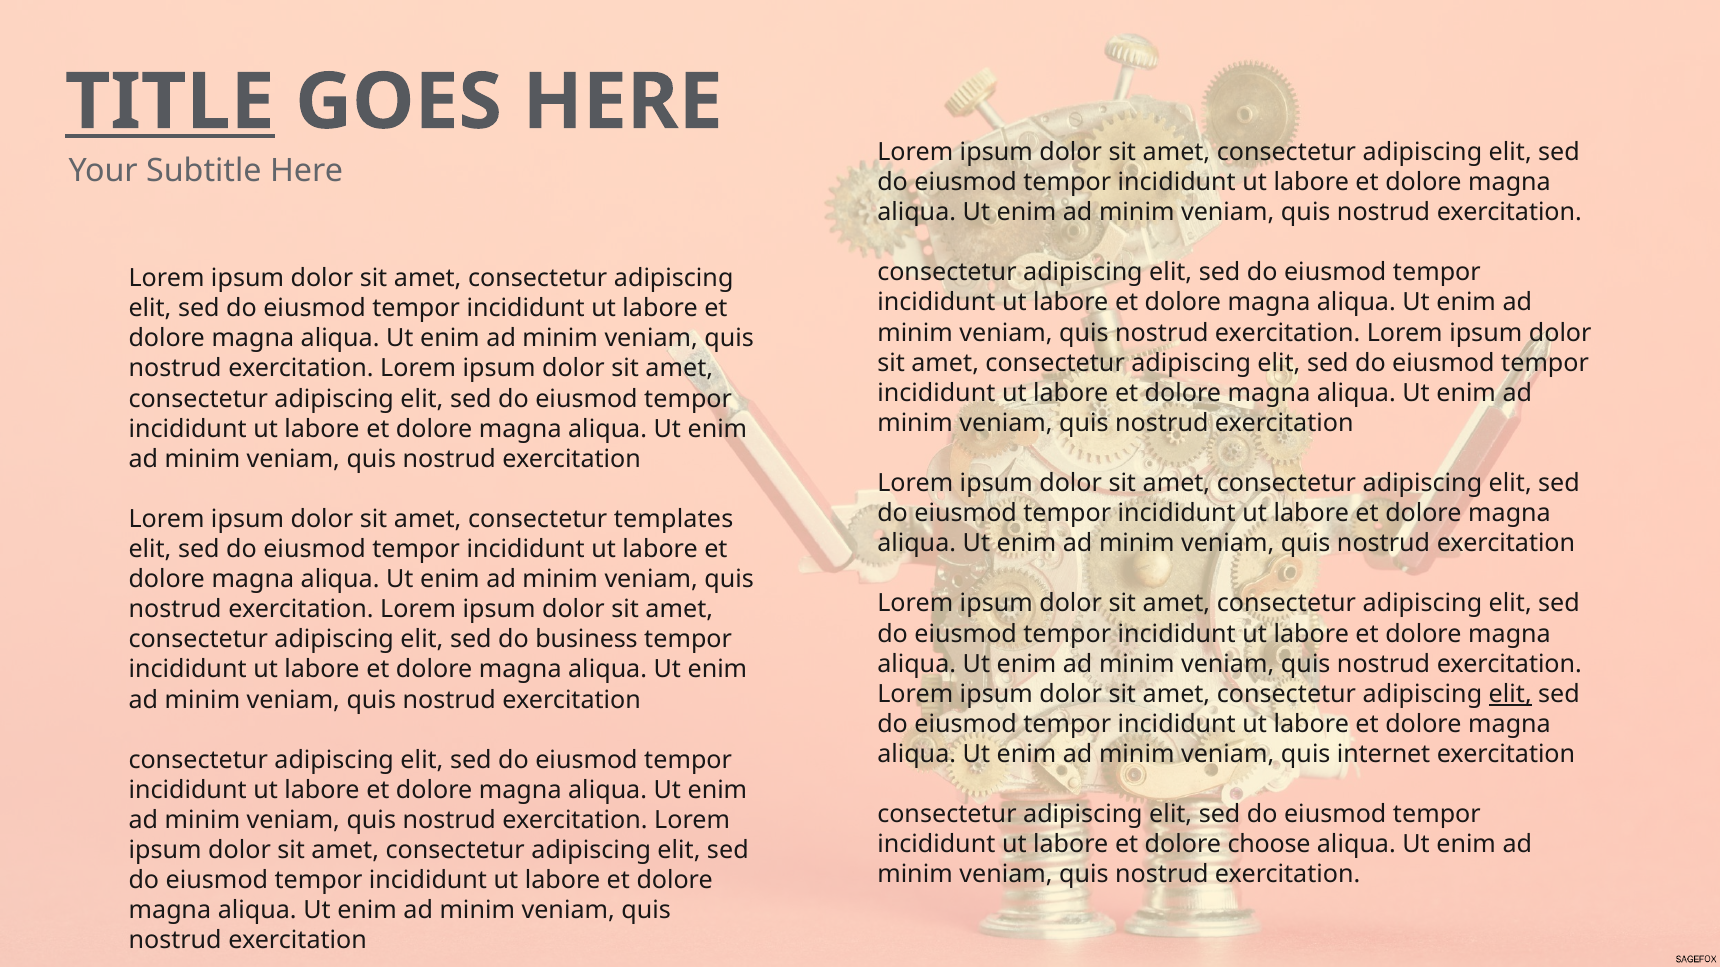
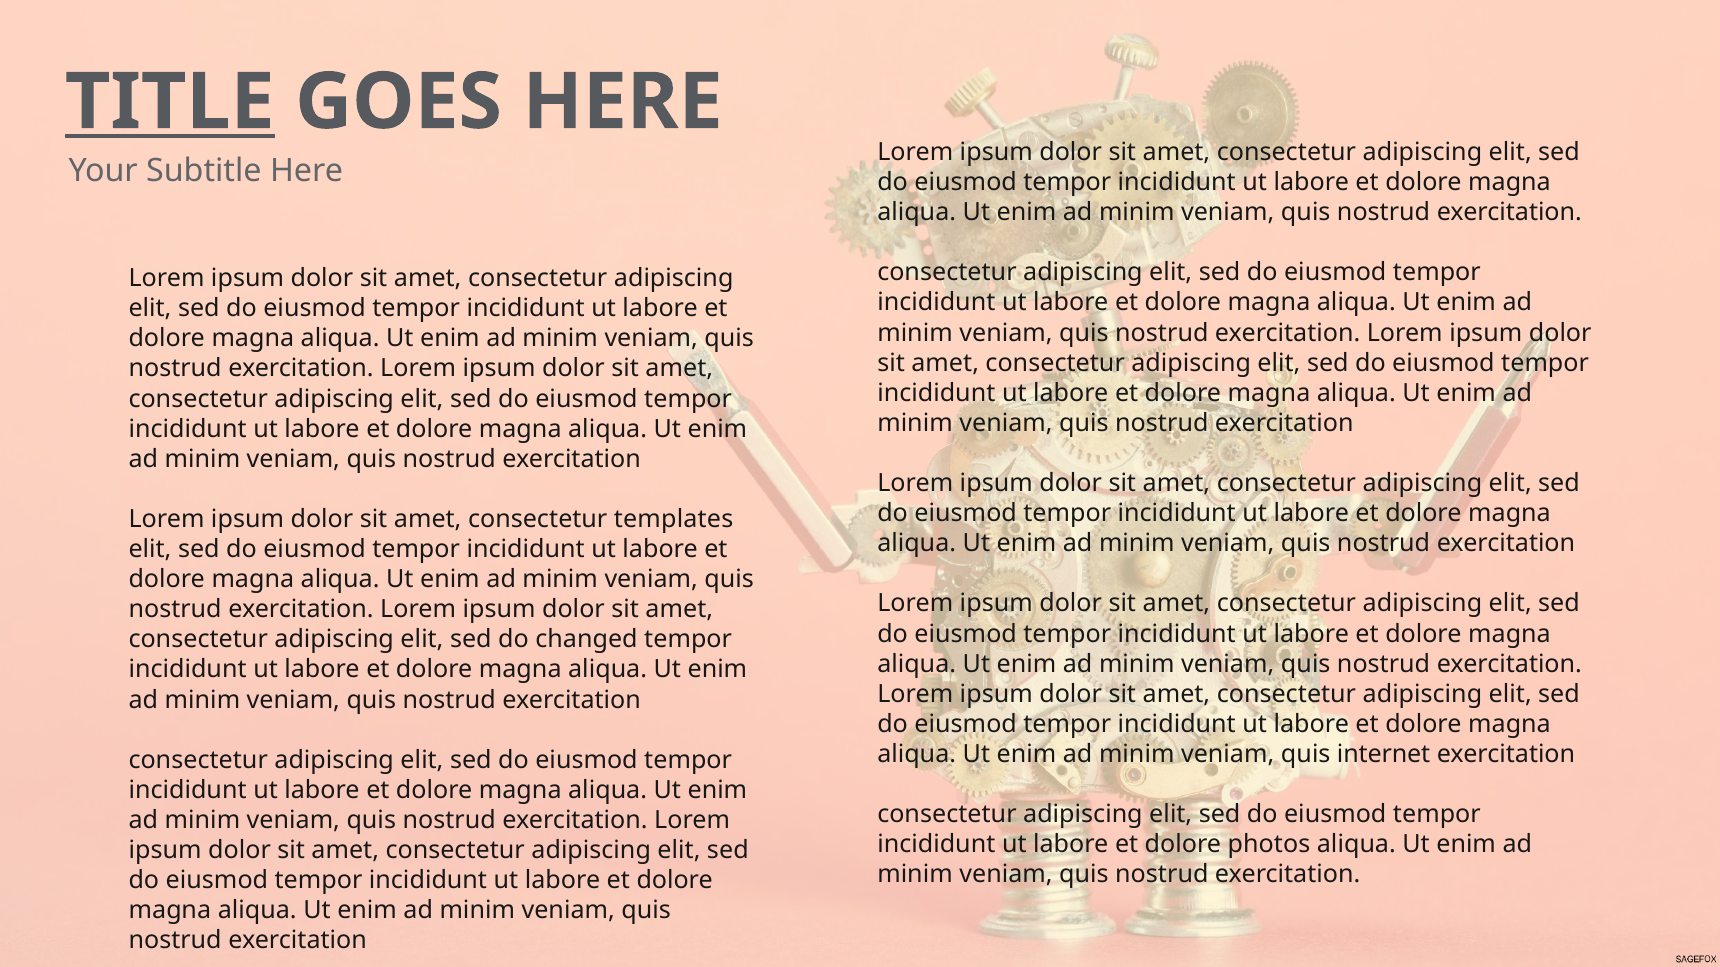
business: business -> changed (586, 640)
elit underline: present -> none (1510, 694)
choose: choose -> photos (1269, 845)
